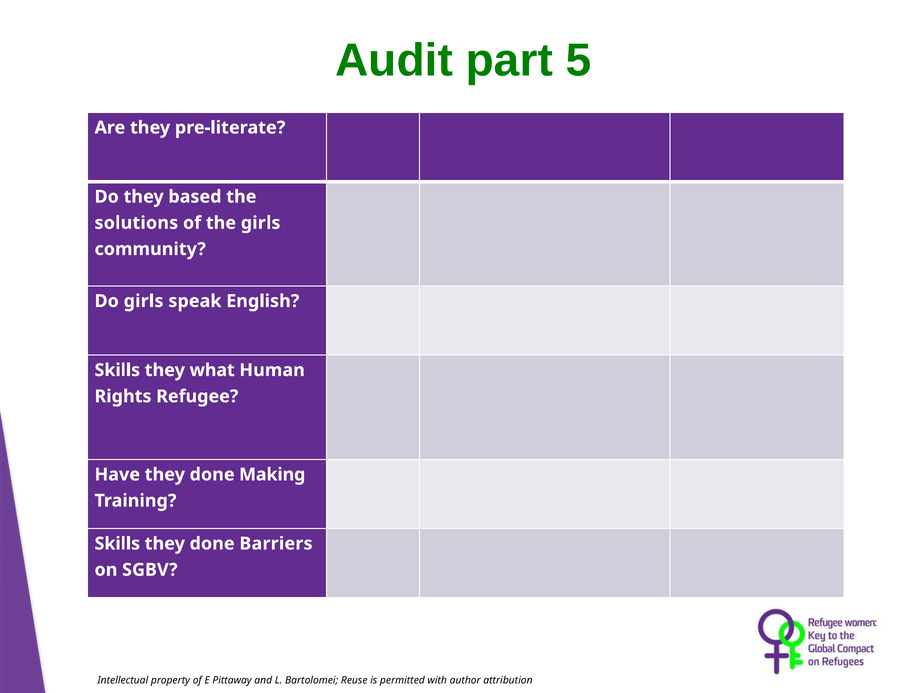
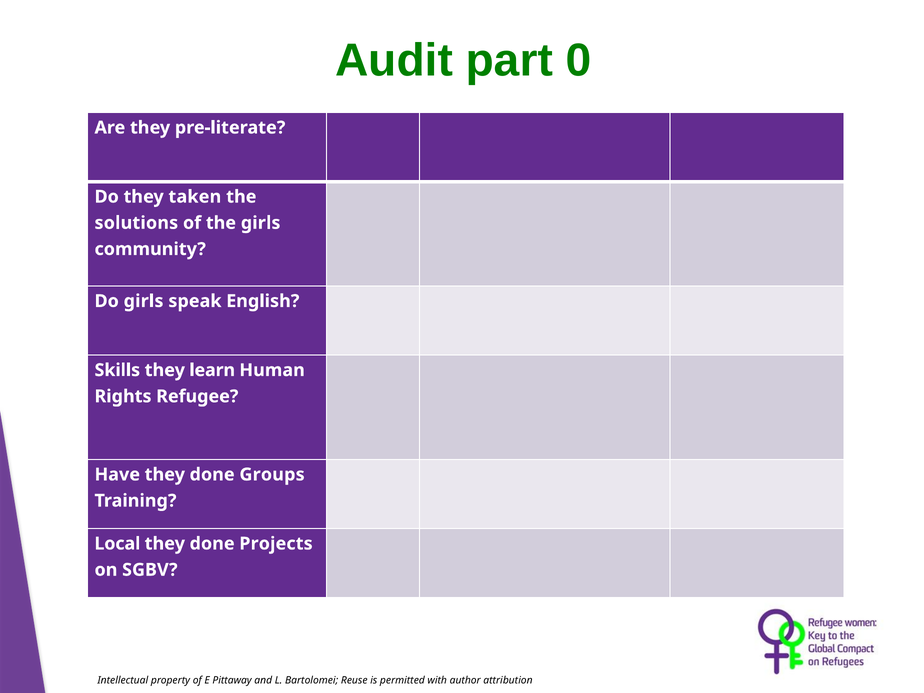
5: 5 -> 0 (579, 60)
based: based -> taken (195, 197)
what: what -> learn (212, 370)
Making: Making -> Groups (272, 475)
Skills: Skills -> Local (117, 544)
Barriers: Barriers -> Projects (276, 544)
